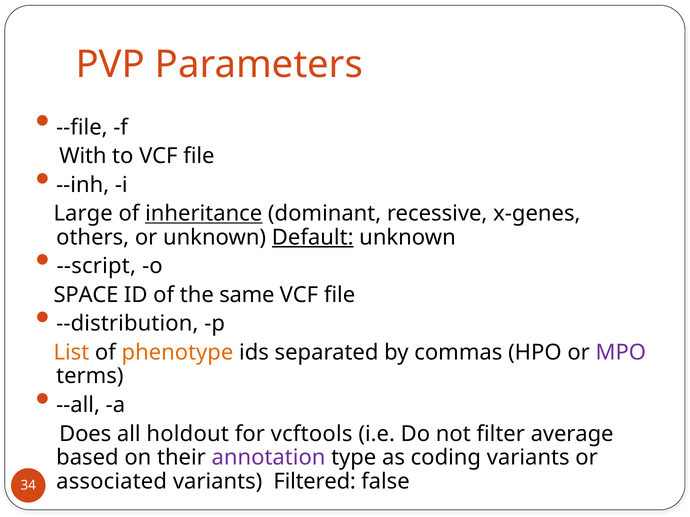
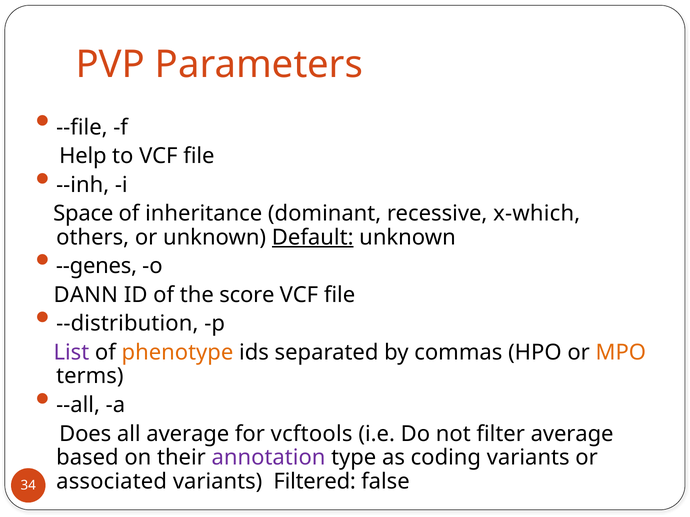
With: With -> Help (83, 156)
Large: Large -> Space (83, 214)
inheritance underline: present -> none (204, 214)
x-genes: x-genes -> x-which (537, 214)
--script: --script -> --genes (96, 266)
SPACE: SPACE -> DANN (86, 295)
same: same -> score (247, 295)
List colour: orange -> purple (71, 353)
MPO colour: purple -> orange (621, 353)
all holdout: holdout -> average (188, 434)
